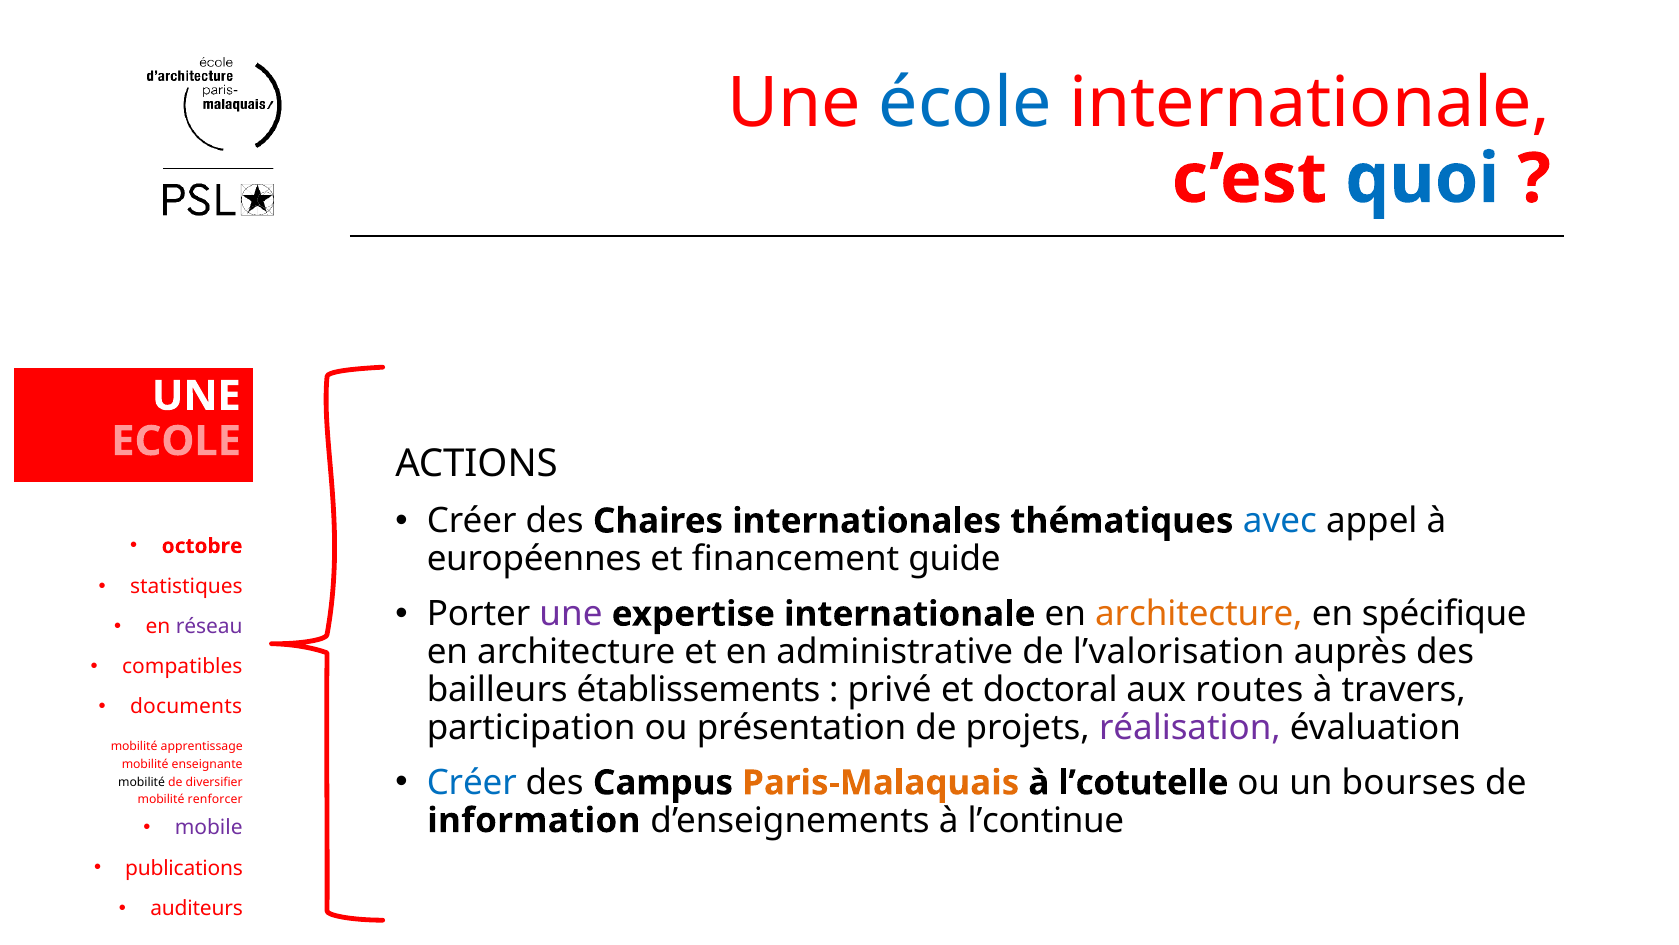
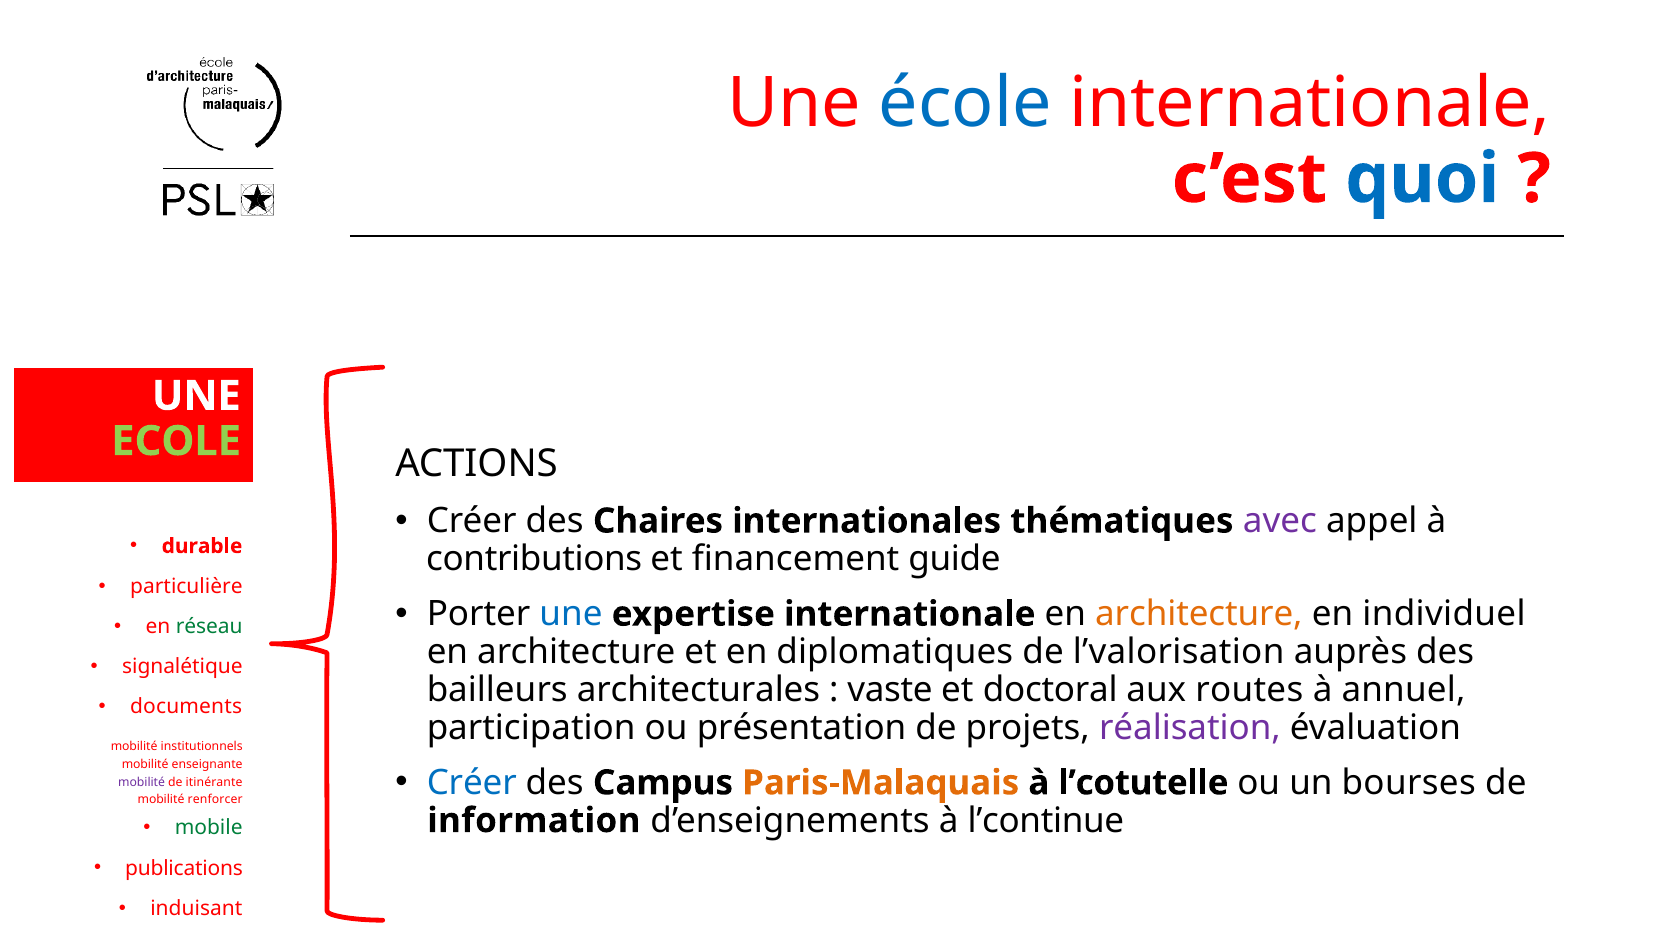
ECOLE colour: pink -> light green (176, 441)
avec colour: blue -> purple (1280, 521)
octobre: octobre -> durable (202, 546)
européennes: européennes -> contributions (534, 558)
statistiques: statistiques -> particulière (186, 586)
une colour: purple -> blue (571, 614)
spécifique: spécifique -> individuel (1444, 614)
réseau colour: purple -> green (209, 626)
administrative: administrative -> diplomatiques (895, 652)
compatibles: compatibles -> signalétique (182, 666)
établissements: établissements -> architecturales (698, 689)
privé: privé -> vaste (890, 689)
travers: travers -> annuel (1404, 689)
apprentissage: apprentissage -> institutionnels (202, 746)
mobilité colour: black -> purple (142, 782)
diversifier: diversifier -> itinérante (214, 782)
mobile colour: purple -> green (209, 827)
auditeurs: auditeurs -> induisant (196, 908)
